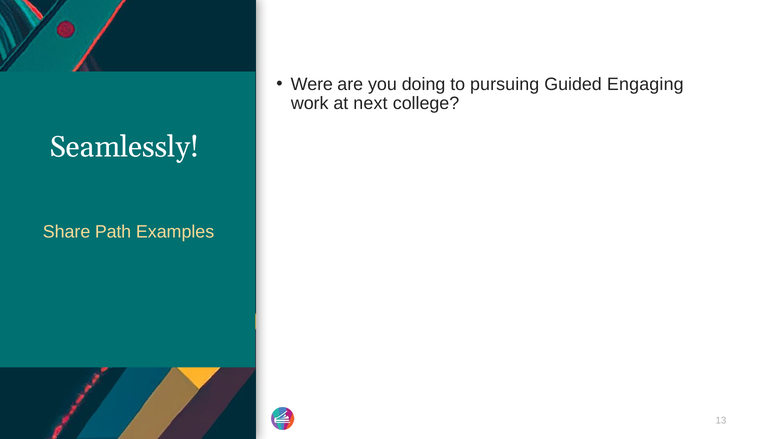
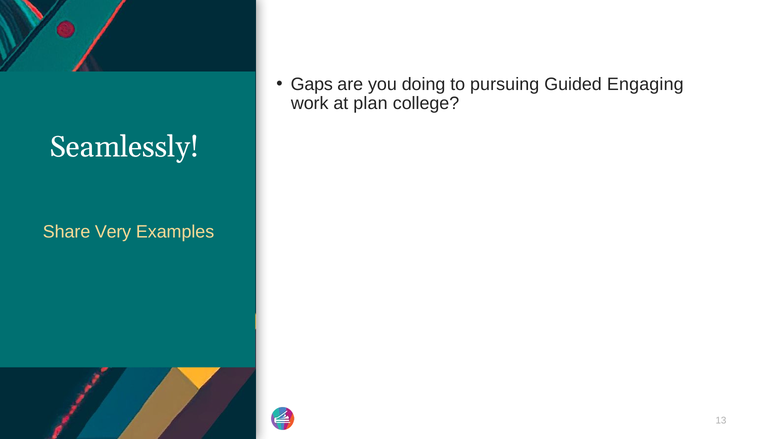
Were: Were -> Gaps (312, 84)
next: next -> plan (370, 103)
Path: Path -> Very (113, 232)
